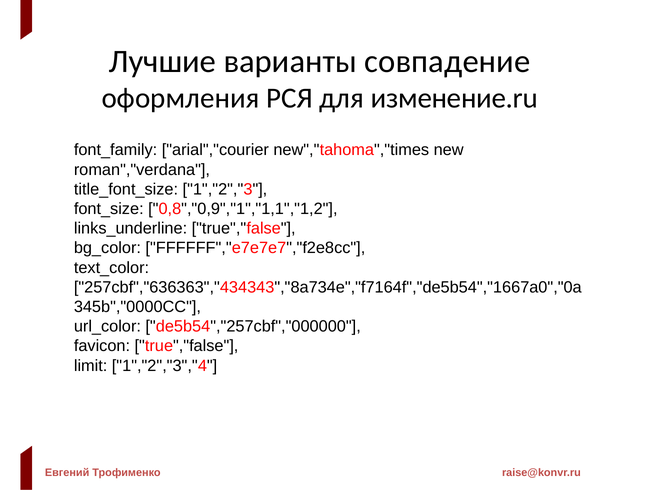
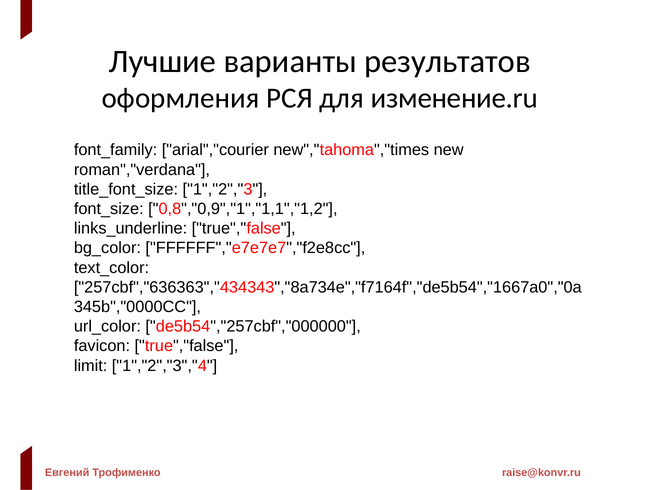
совпадение: совпадение -> результатов (448, 61)
